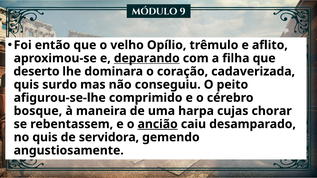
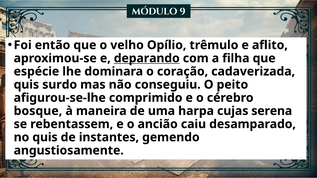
deserto: deserto -> espécie (36, 72)
chorar: chorar -> serena (272, 111)
ancião underline: present -> none (158, 124)
servidora: servidora -> instantes (109, 137)
